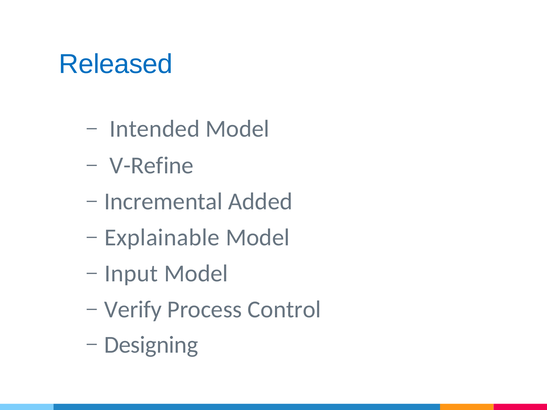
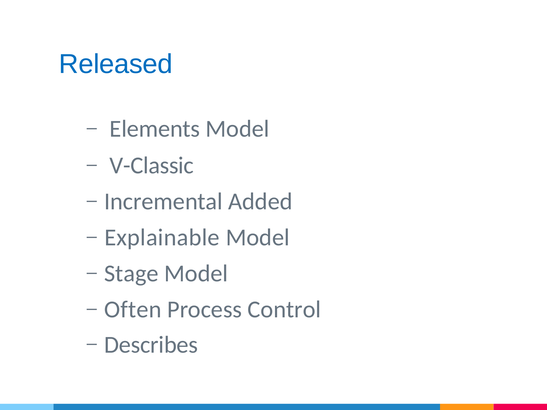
Intended: Intended -> Elements (155, 129)
V-Refine: V-Refine -> V-Classic (152, 166)
Input: Input -> Stage (131, 274)
Verify: Verify -> Often (133, 310)
Designing: Designing -> Describes (151, 345)
